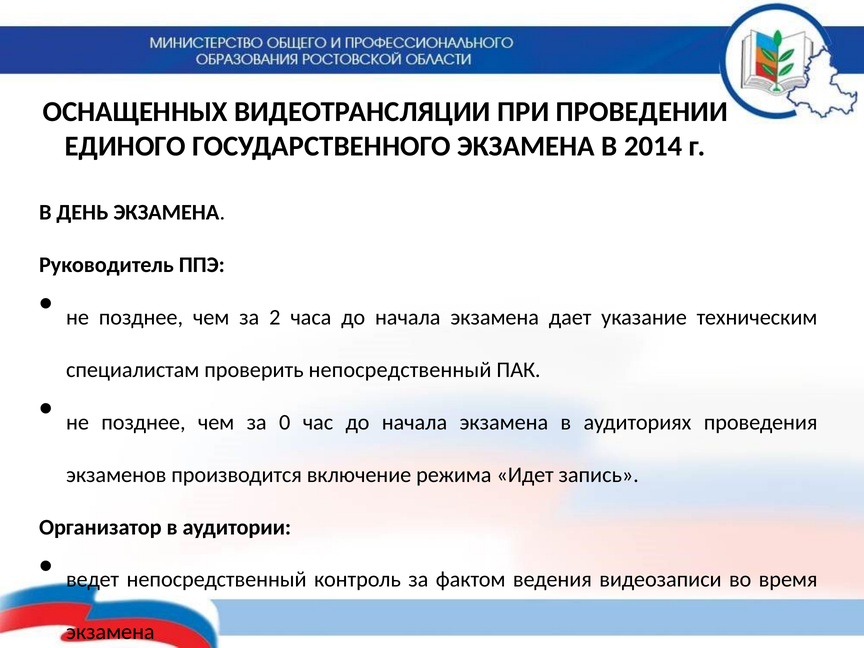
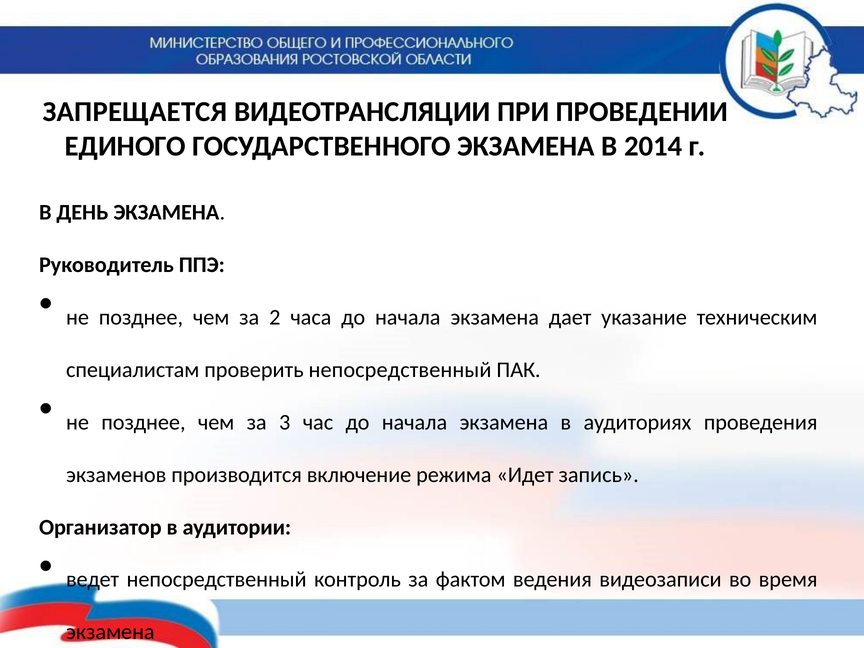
ОСНАЩЕННЫХ: ОСНАЩЕННЫХ -> ЗАПРЕЩАЕТСЯ (135, 112)
0: 0 -> 3 (285, 422)
